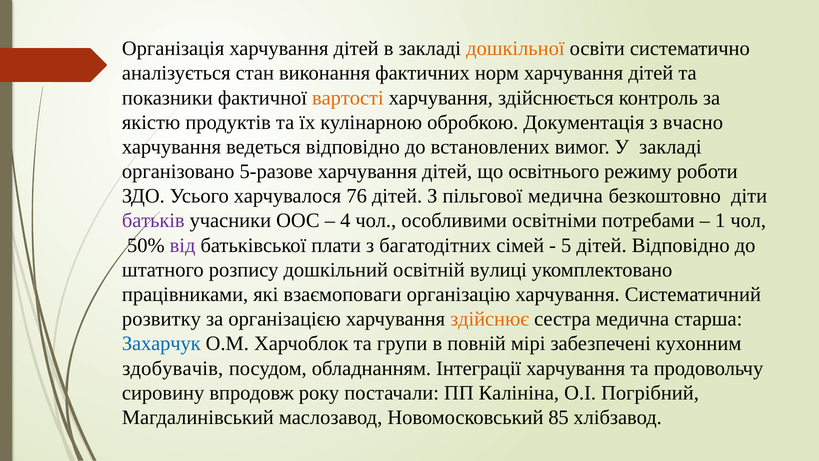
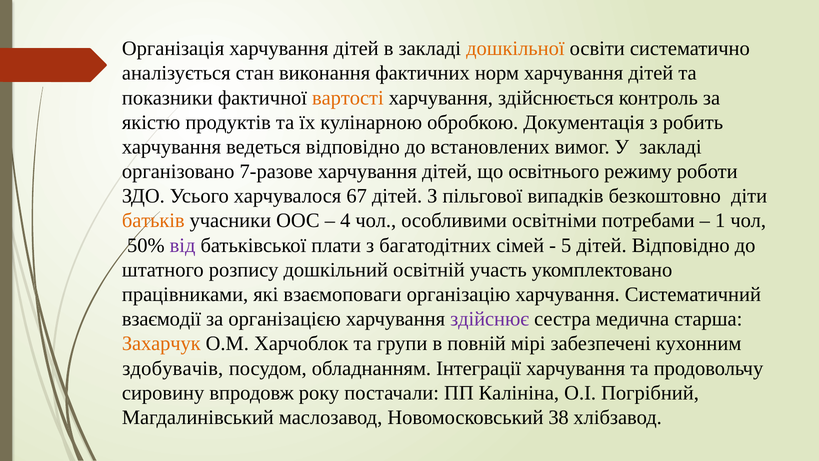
вчасно: вчасно -> робить (693, 122)
5-разове: 5-разове -> 7-разове (276, 171)
76: 76 -> 67 (357, 196)
пільгової медична: медична -> випадків (566, 196)
батьків colour: purple -> orange (153, 221)
вулиці: вулиці -> участь (498, 270)
розвитку: розвитку -> взаємодії (162, 319)
здійснює colour: orange -> purple (490, 319)
Захарчук colour: blue -> orange (161, 343)
85: 85 -> 38 (559, 417)
